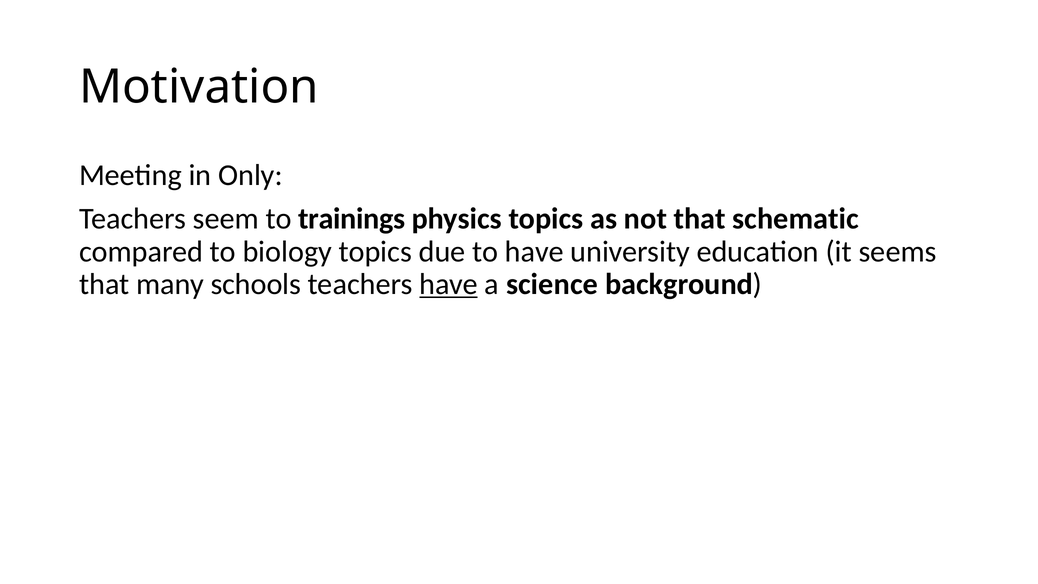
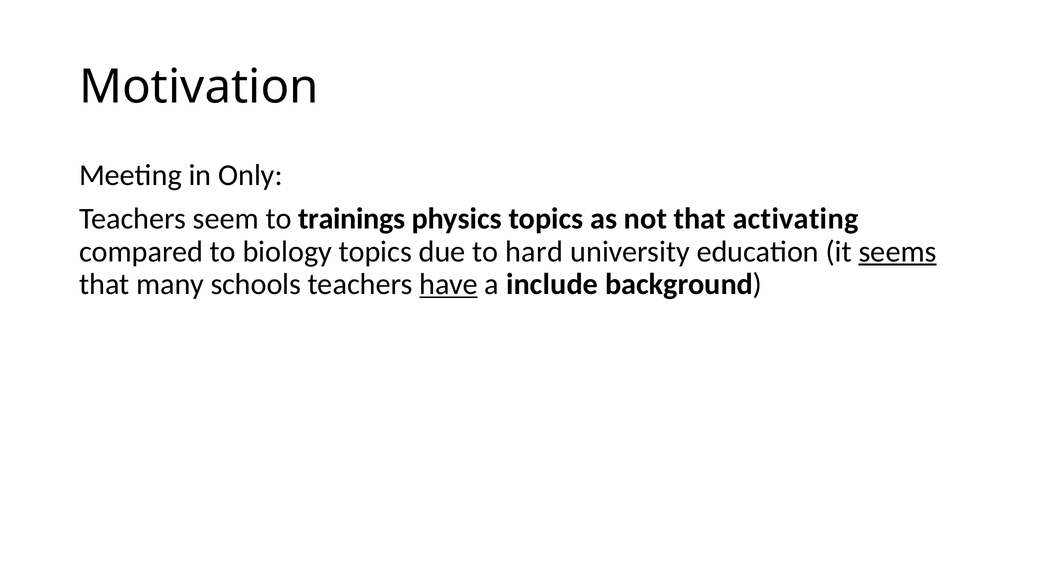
schematic: schematic -> activating (796, 219)
to have: have -> hard (534, 252)
seems underline: none -> present (898, 252)
science: science -> include (552, 284)
